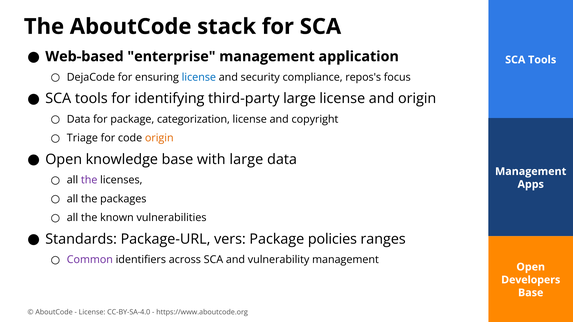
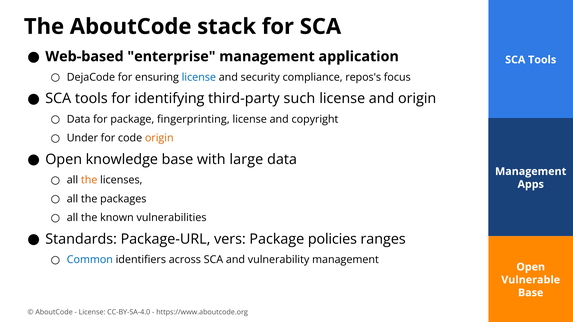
third-party large: large -> such (299, 99)
categorization: categorization -> fingerprinting (193, 119)
Triage: Triage -> Under (82, 138)
the colour: purple -> orange (89, 180)
Common colour: purple -> blue (90, 260)
Developers: Developers -> Vulnerable (531, 280)
